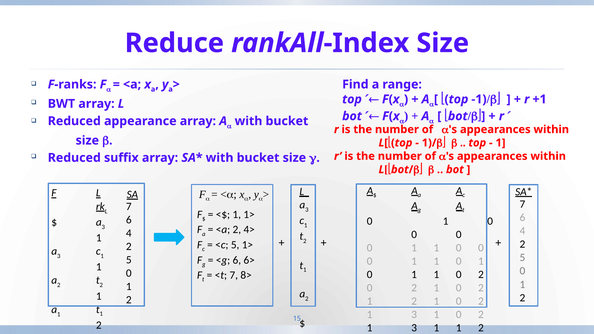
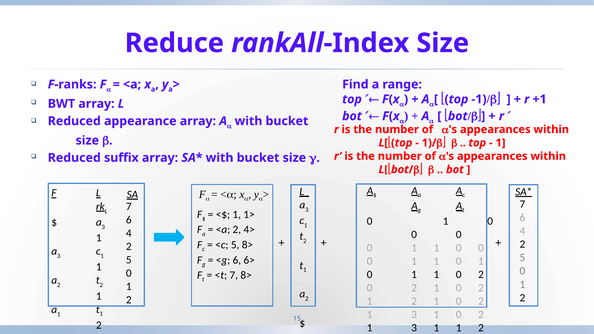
5 1>: 1> -> 8> (247, 245)
